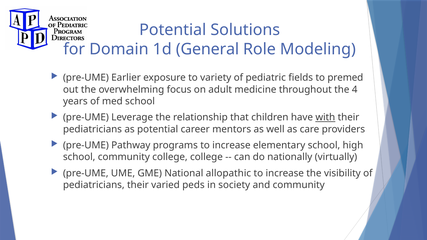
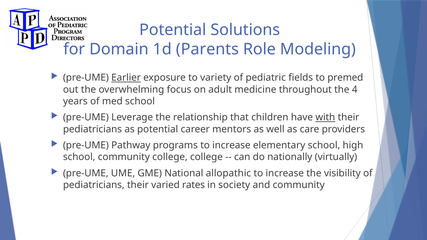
General: General -> Parents (207, 49)
Earlier underline: none -> present (126, 78)
peds: peds -> rates (194, 185)
